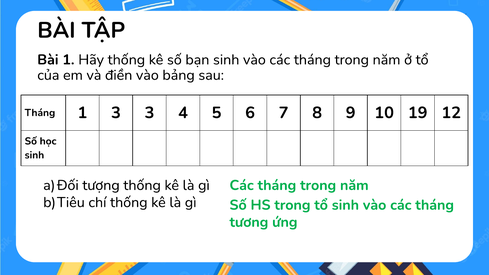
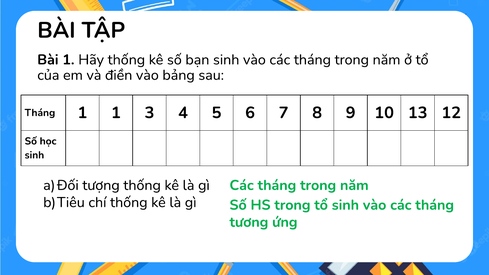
1 3: 3 -> 1 (116, 113)
19: 19 -> 13 (418, 113)
